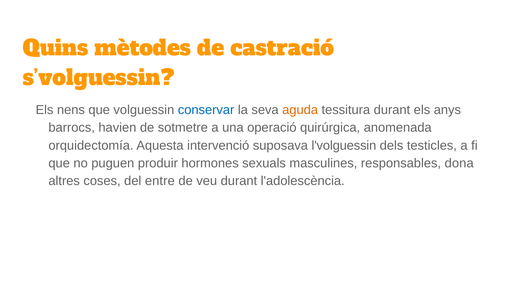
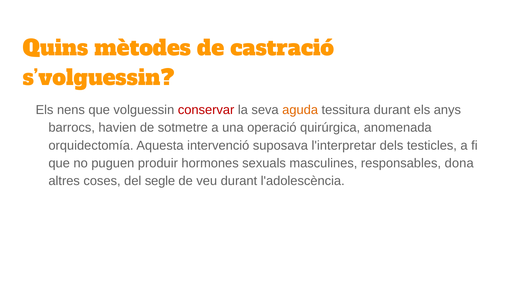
conservar colour: blue -> red (206, 110)
l'volguessin: l'volguessin -> l'interpretar (344, 145)
entre: entre -> segle (160, 181)
